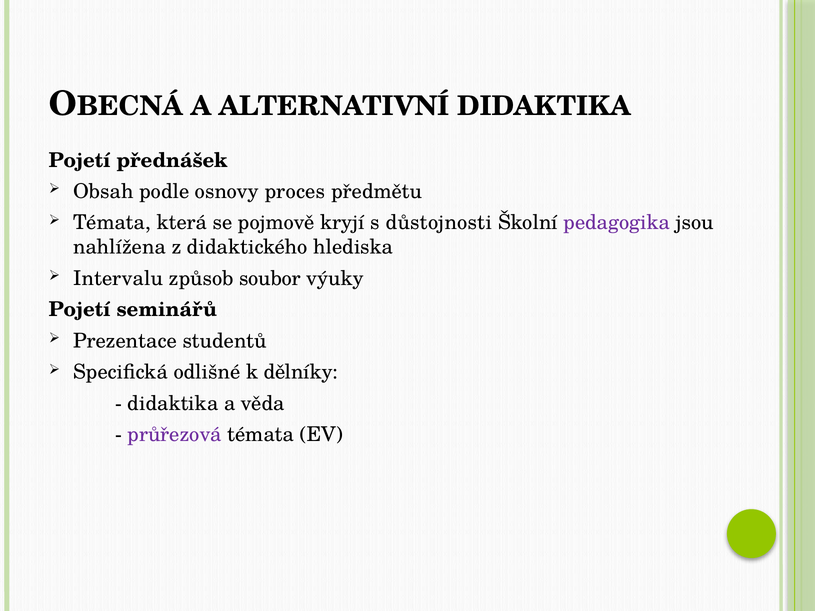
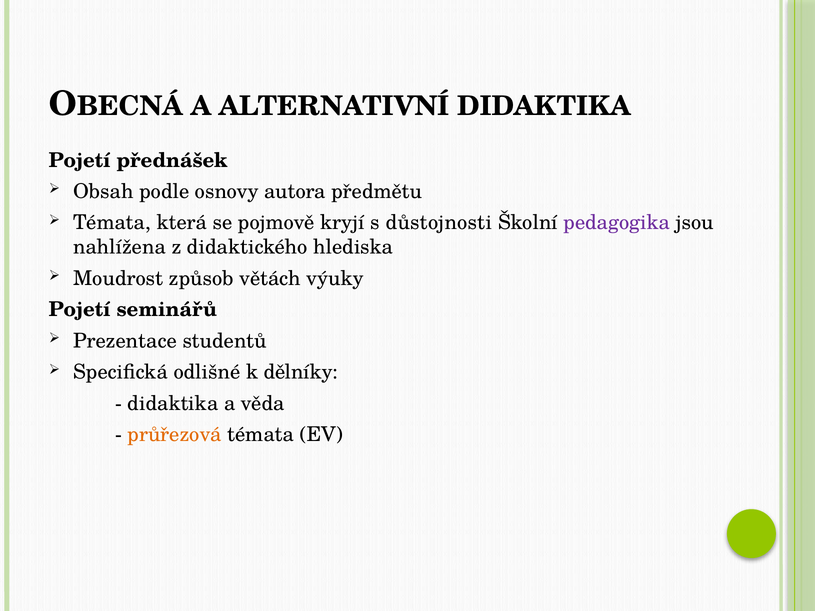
proces: proces -> autora (295, 192)
Intervalu: Intervalu -> Moudrost (118, 279)
soubor: soubor -> větách (270, 279)
průřezová colour: purple -> orange (175, 435)
